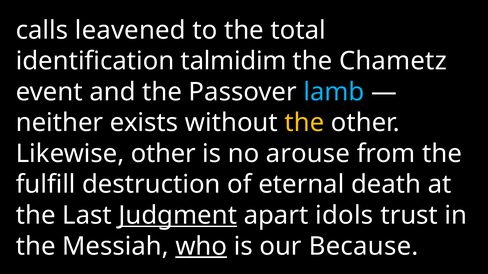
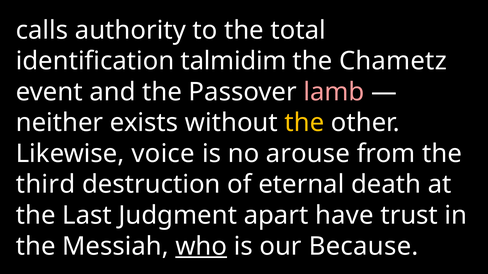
leavened: leavened -> authority (130, 30)
lamb colour: light blue -> pink (334, 92)
Likewise other: other -> voice (163, 154)
fulfill: fulfill -> third (46, 185)
Judgment underline: present -> none (178, 216)
idols: idols -> have (344, 216)
